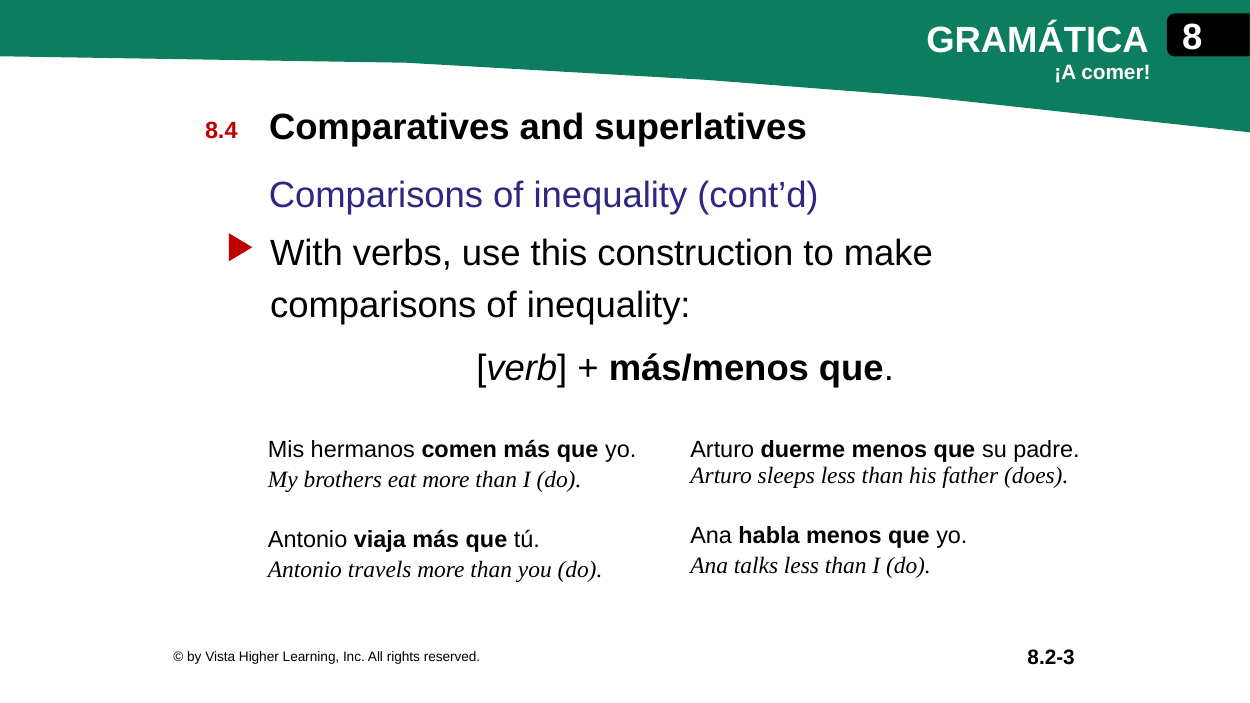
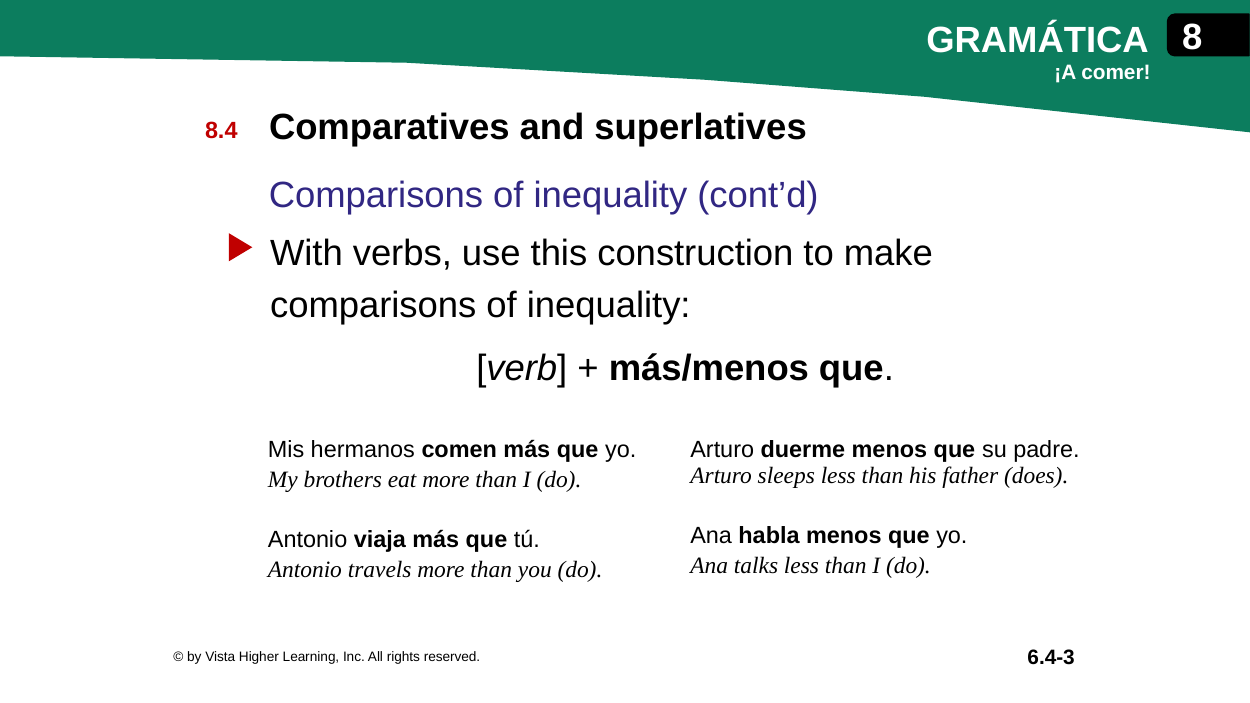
8.2-3: 8.2-3 -> 6.4-3 (1051, 658)
